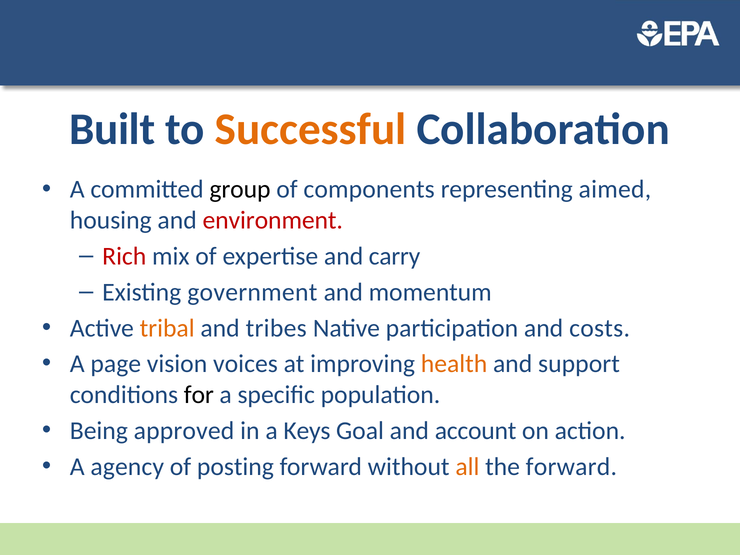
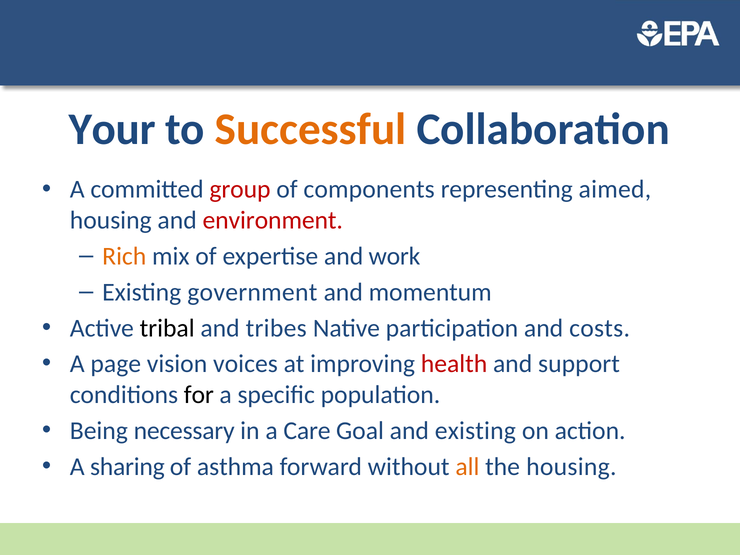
Built: Built -> Your (112, 129)
group colour: black -> red (240, 189)
Rich colour: red -> orange (124, 256)
carry: carry -> work (394, 256)
tribal colour: orange -> black (167, 328)
health colour: orange -> red (454, 364)
approved: approved -> necessary (184, 431)
Keys: Keys -> Care (307, 431)
and account: account -> existing (475, 431)
agency: agency -> sharing (127, 467)
posting: posting -> asthma (235, 467)
the forward: forward -> housing (571, 467)
